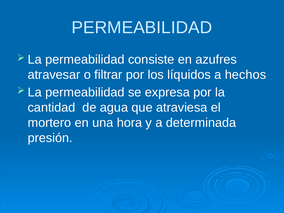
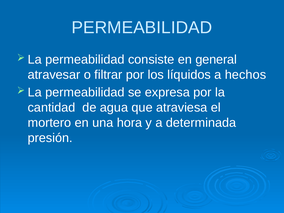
azufres: azufres -> general (216, 60)
